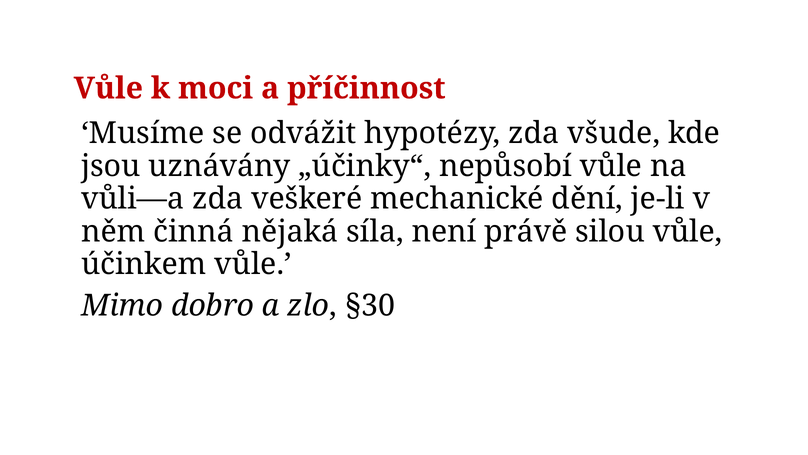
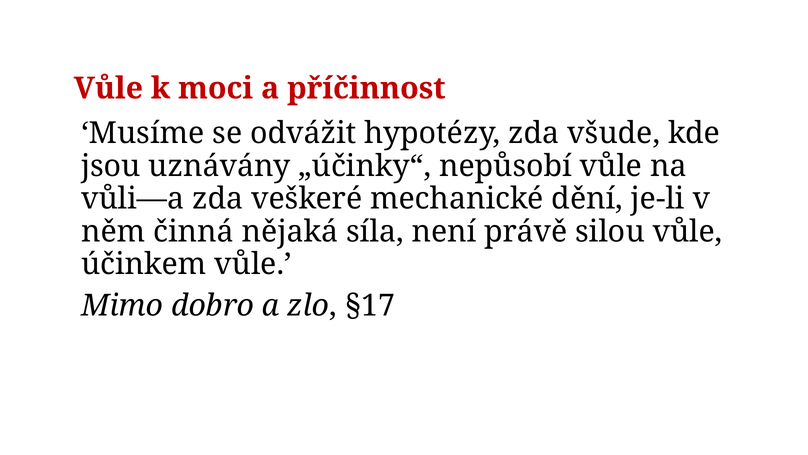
§30: §30 -> §17 (370, 305)
